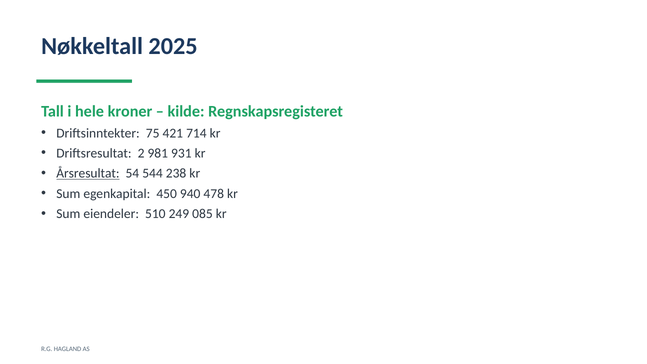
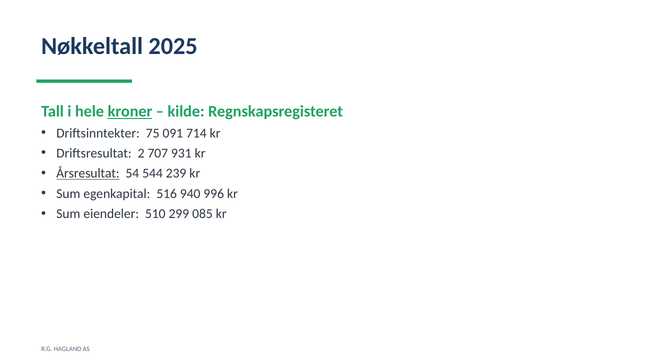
kroner underline: none -> present (130, 111)
421: 421 -> 091 (173, 133)
981: 981 -> 707 (158, 153)
238: 238 -> 239 (176, 174)
450: 450 -> 516 (167, 194)
478: 478 -> 996 (214, 194)
249: 249 -> 299 (179, 214)
